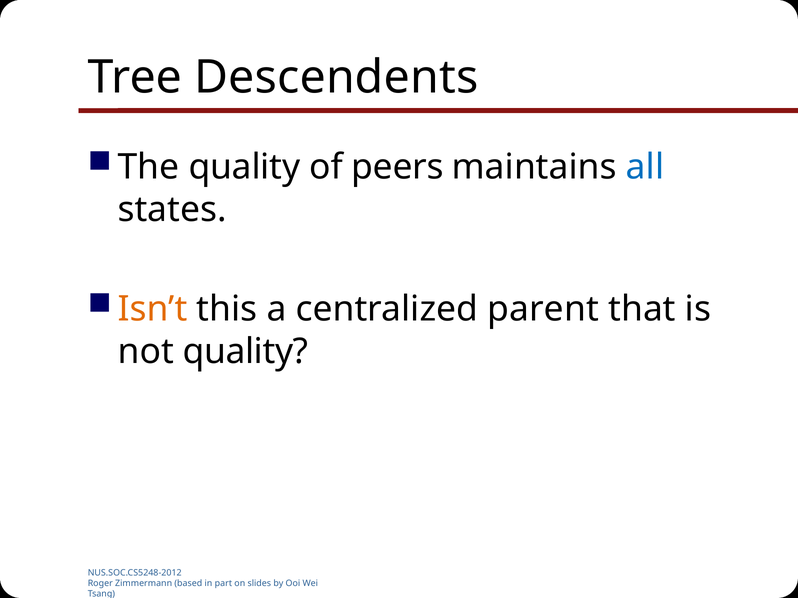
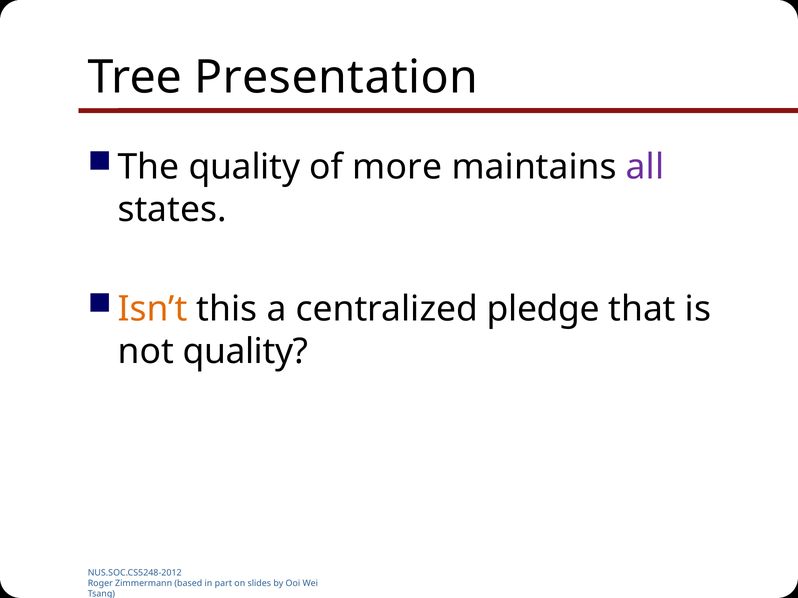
Descendents: Descendents -> Presentation (336, 77)
peers: peers -> more (397, 167)
all colour: blue -> purple (645, 167)
parent: parent -> pledge (543, 309)
